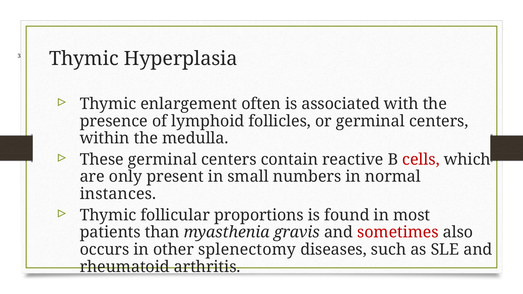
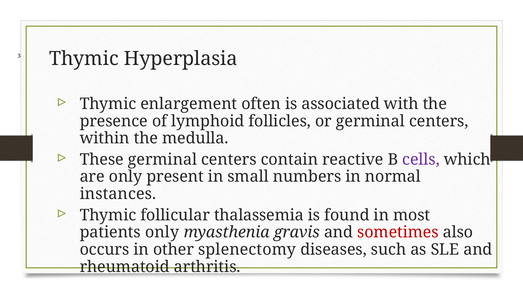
cells colour: red -> purple (421, 160)
proportions: proportions -> thalassemia (259, 215)
patients than: than -> only (162, 233)
